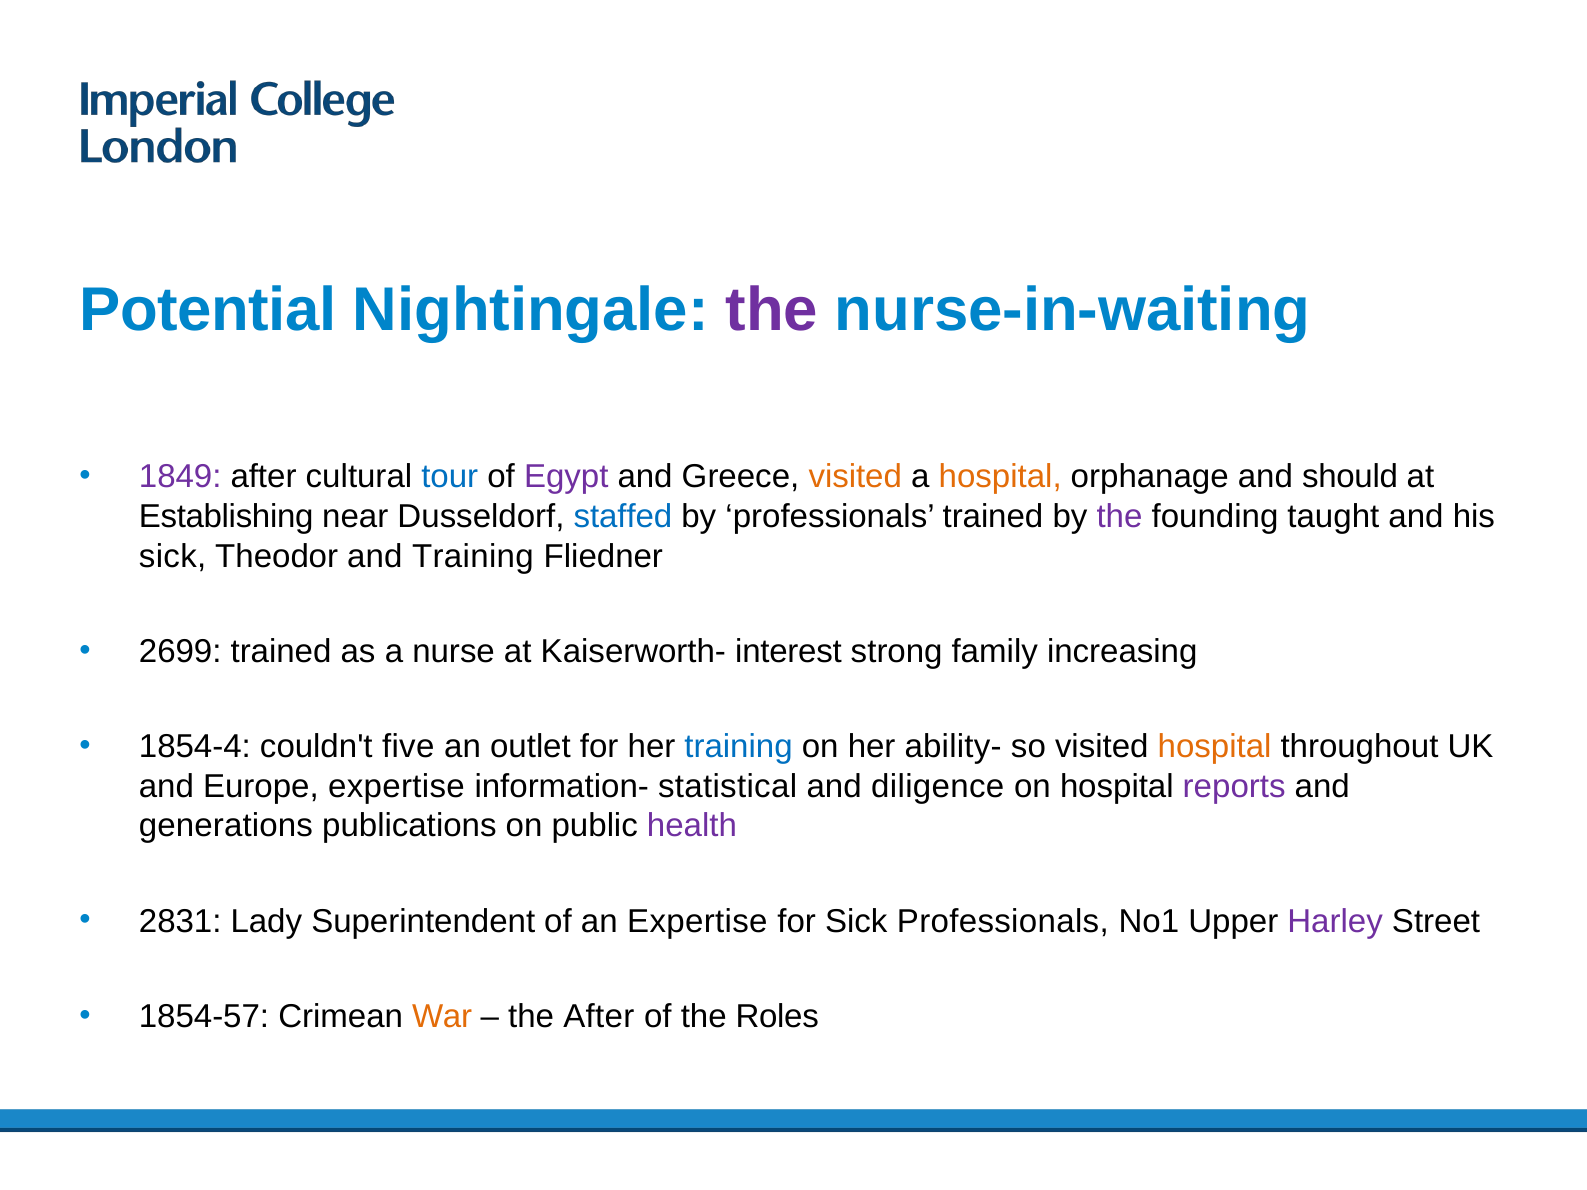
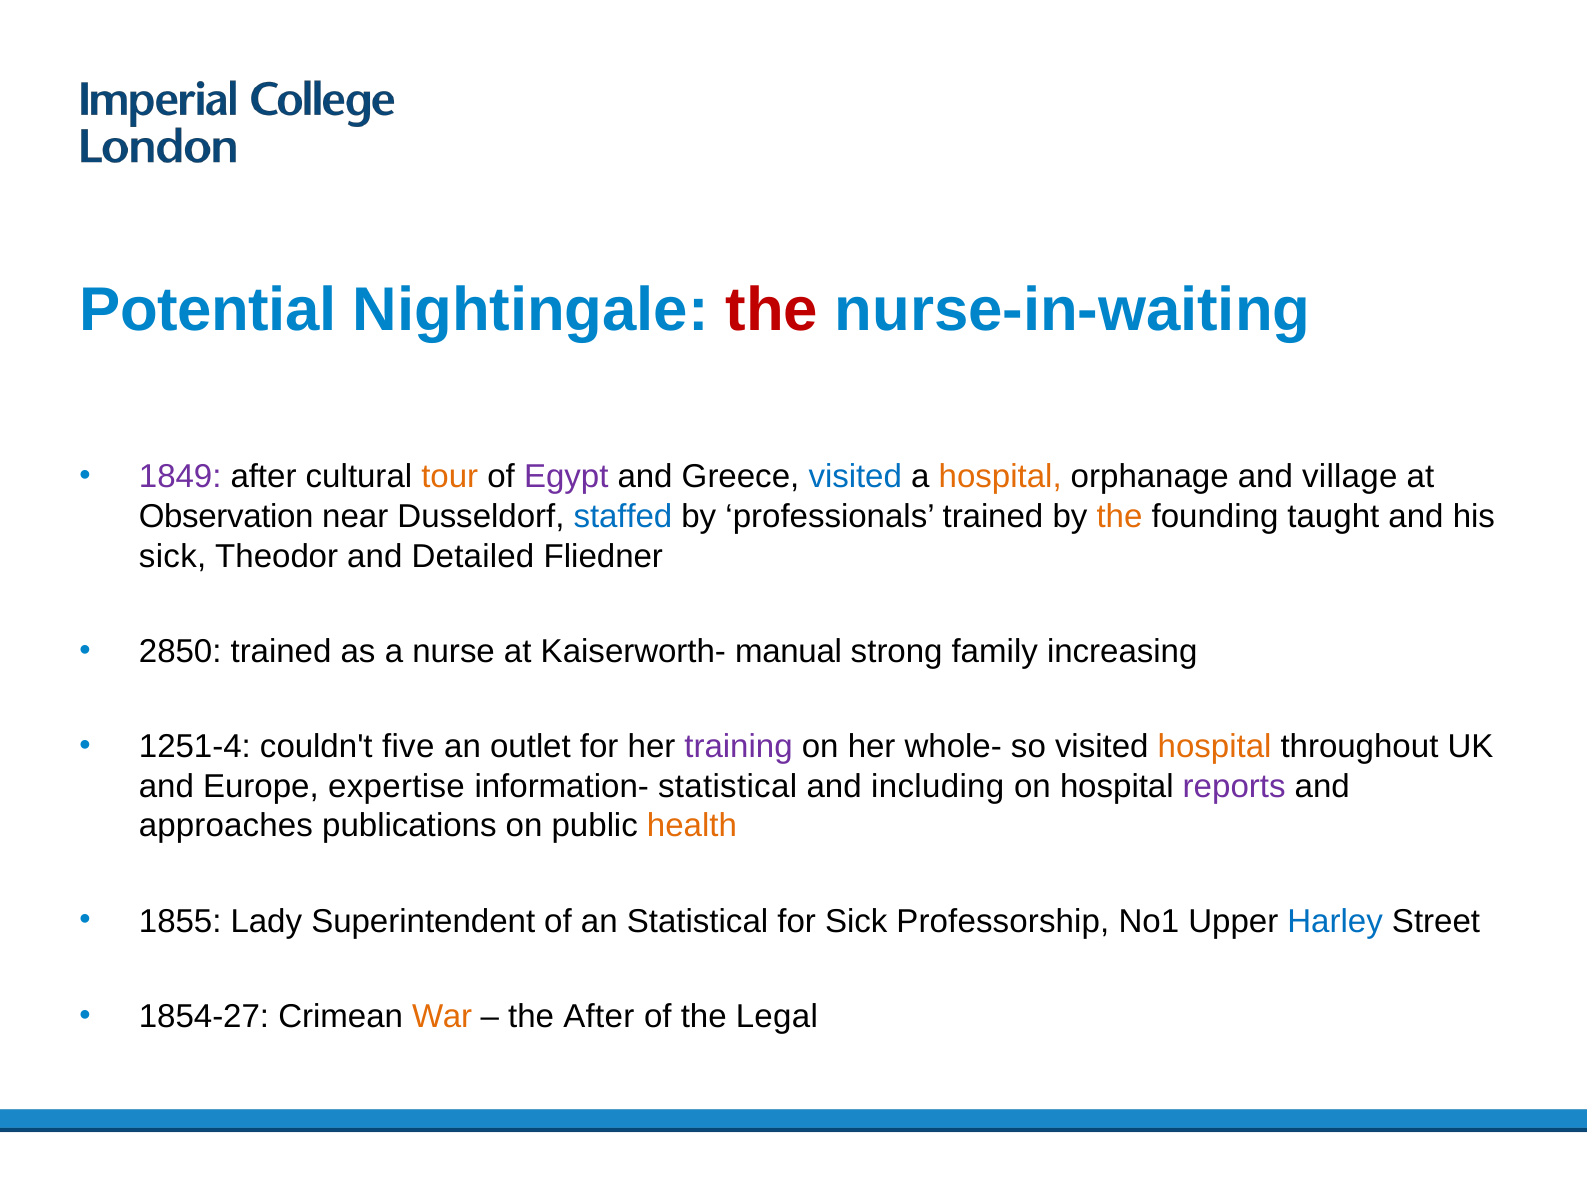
the colour: purple -> red (772, 311)
tour colour: blue -> orange (450, 477)
visited colour: orange -> blue (855, 477)
should: should -> village (1350, 477)
Establishing: Establishing -> Observation (226, 517)
the colour: purple -> orange (1120, 517)
and Training: Training -> Detailed (473, 556)
2699: 2699 -> 2850 (180, 652)
interest: interest -> manual (789, 652)
1854-4: 1854-4 -> 1251-4 (195, 747)
training colour: blue -> purple (739, 747)
ability-: ability- -> whole- (953, 747)
diligence: diligence -> including (938, 786)
generations: generations -> approaches (226, 826)
health colour: purple -> orange (692, 826)
2831: 2831 -> 1855 (180, 921)
an Expertise: Expertise -> Statistical (698, 921)
Sick Professionals: Professionals -> Professorship (1003, 921)
Harley colour: purple -> blue (1335, 921)
1854-57: 1854-57 -> 1854-27 (204, 1017)
Roles: Roles -> Legal (777, 1017)
